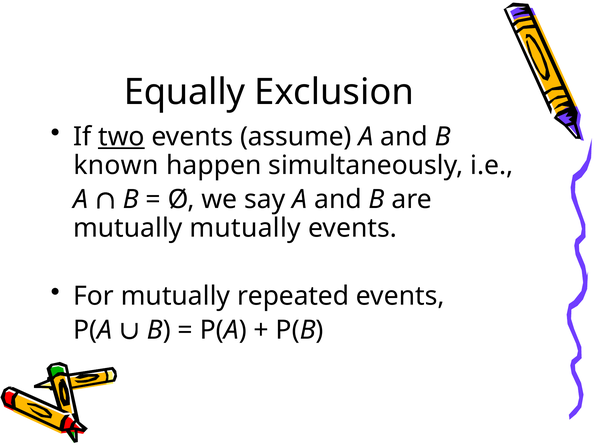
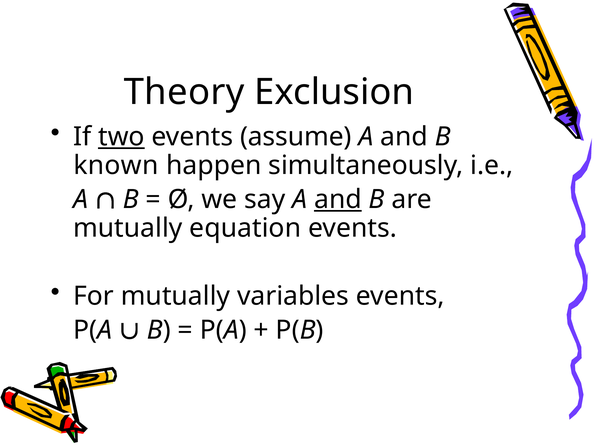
Equally: Equally -> Theory (184, 92)
and underline: none -> present (338, 199)
mutually mutually: mutually -> equation (245, 228)
repeated: repeated -> variables (293, 296)
